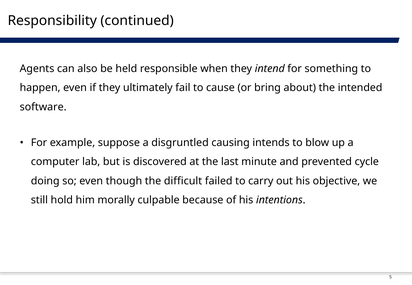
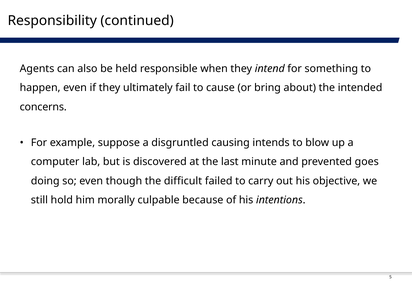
software: software -> concerns (43, 107)
cycle: cycle -> goes (367, 162)
